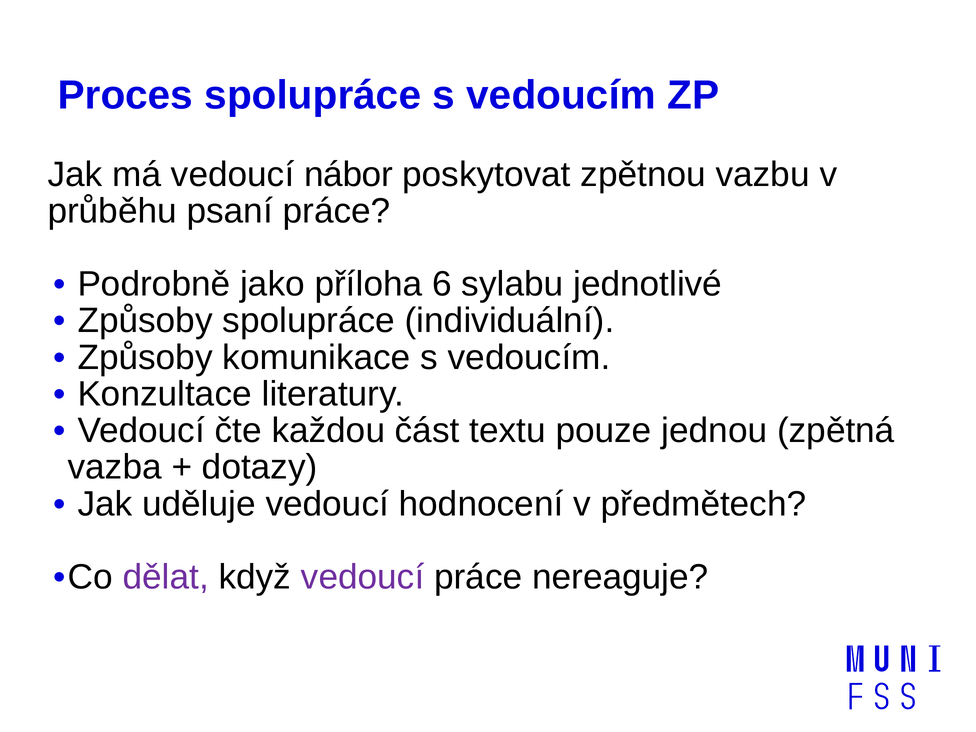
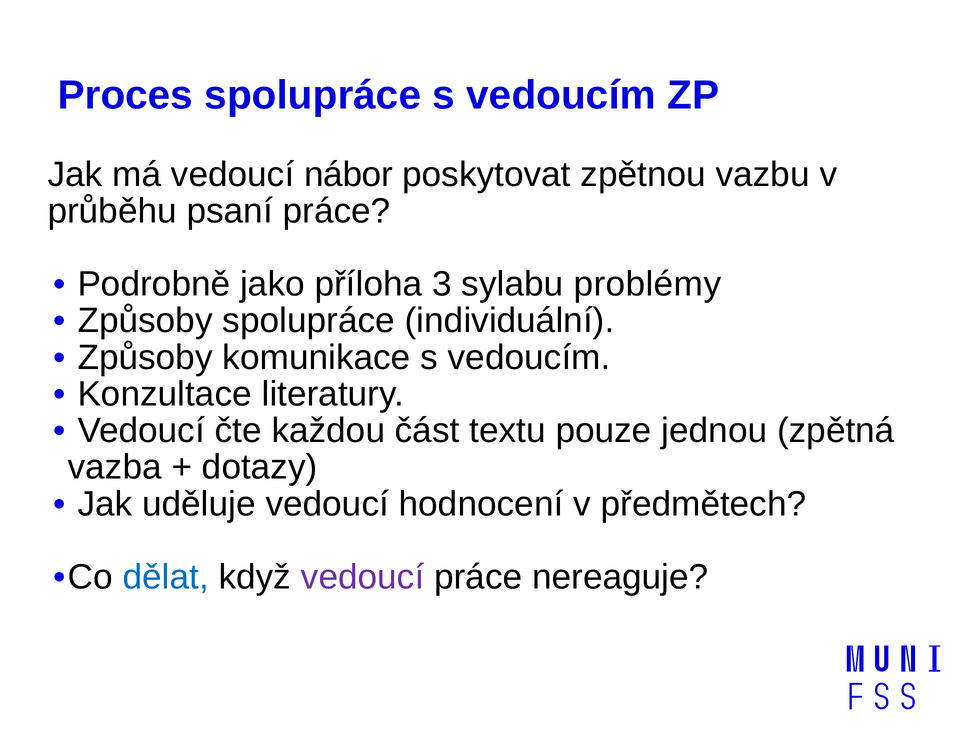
6: 6 -> 3 (442, 284)
jednotlivé: jednotlivé -> problémy (647, 284)
dělat colour: purple -> blue (166, 577)
